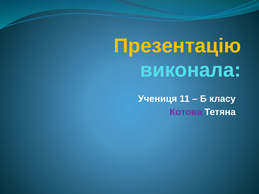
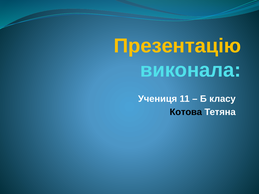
Котова colour: purple -> black (186, 112)
